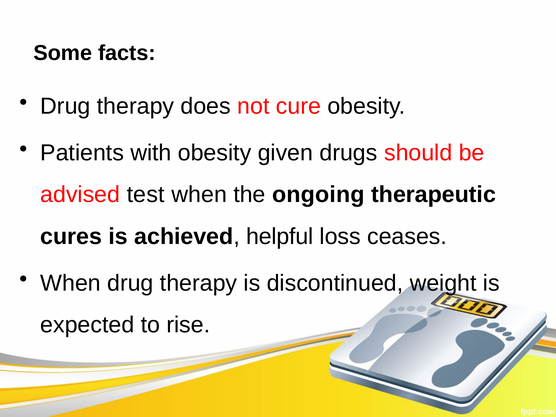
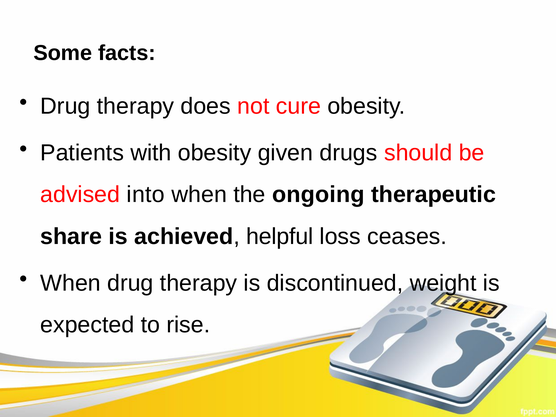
test: test -> into (146, 195)
cures: cures -> share (71, 236)
